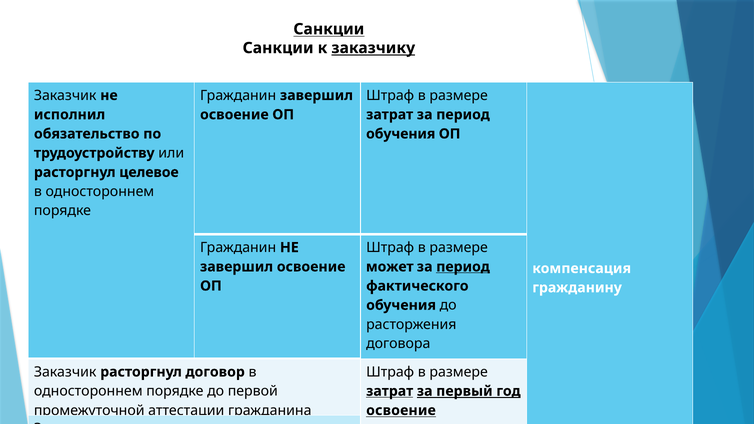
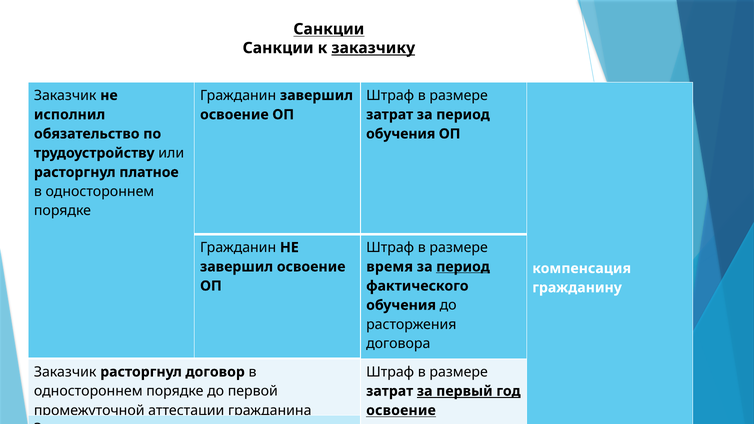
целевое: целевое -> платное (149, 172)
может: может -> время (390, 267)
затрат underline: present -> none (390, 391)
